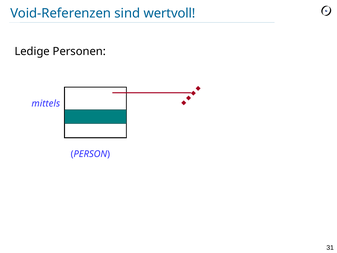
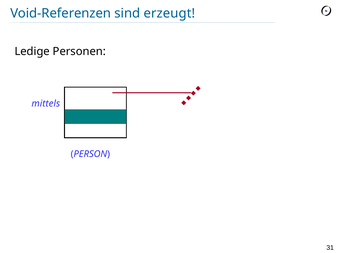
wertvoll: wertvoll -> erzeugt (169, 13)
